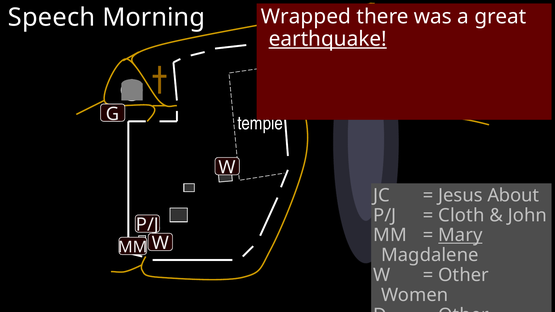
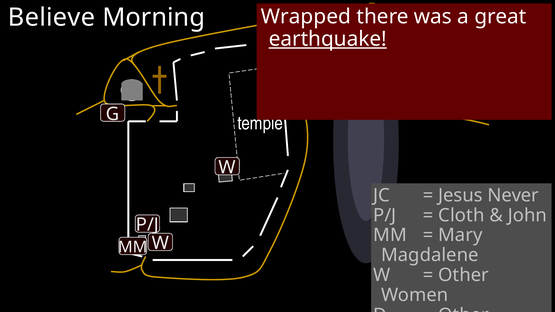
Speech: Speech -> Believe (52, 18)
About: About -> Never (513, 195)
Mary underline: present -> none (460, 235)
